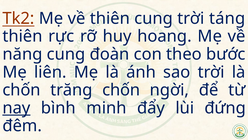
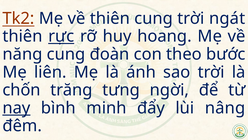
táng: táng -> ngát (227, 18)
rực underline: none -> present (61, 36)
trăng chốn: chốn -> tưng (121, 90)
đứng: đứng -> nâng (225, 108)
